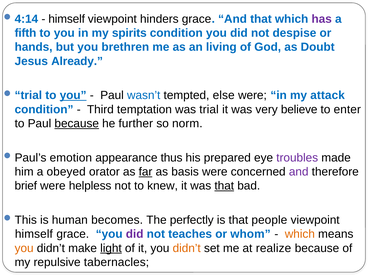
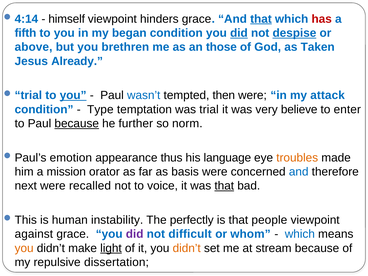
that underline: none -> present (261, 19)
has colour: purple -> red (322, 19)
spirits: spirits -> began (129, 33)
did underline: none -> present (239, 33)
despise underline: none -> present (294, 33)
hands: hands -> above (34, 47)
living: living -> those (221, 47)
Doubt: Doubt -> Taken (318, 47)
else: else -> then (224, 95)
Third: Third -> Type (100, 109)
prepared: prepared -> language (227, 158)
troubles colour: purple -> orange (297, 158)
obeyed: obeyed -> mission (66, 172)
far underline: present -> none (146, 172)
and colour: purple -> blue (299, 172)
brief: brief -> next (26, 186)
helpless: helpless -> recalled (90, 186)
knew: knew -> voice (163, 186)
becomes: becomes -> instability (117, 220)
himself: himself -> against (34, 234)
teaches: teaches -> difficult (190, 234)
which colour: orange -> blue (300, 234)
realize: realize -> stream (274, 248)
tabernacles: tabernacles -> dissertation (116, 262)
